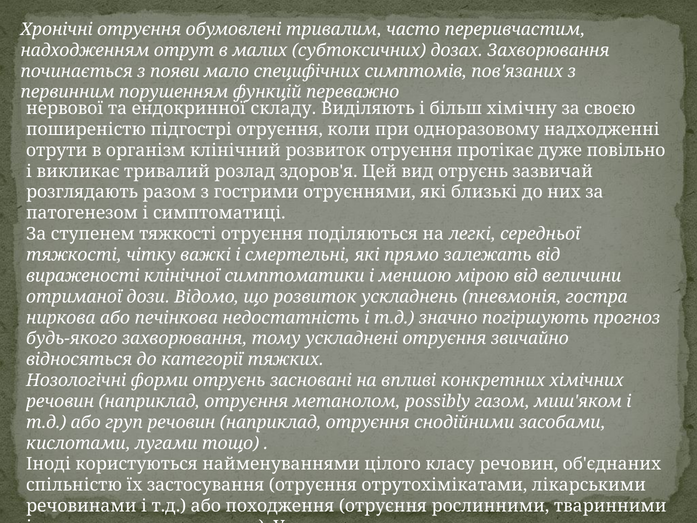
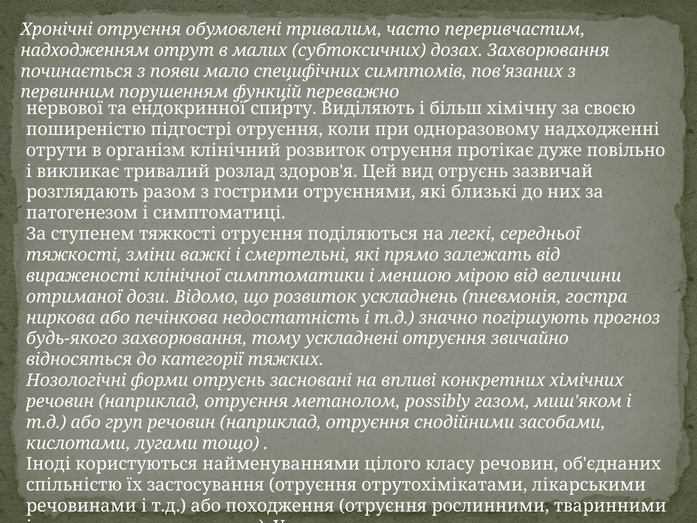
складу: складу -> спирту (284, 109)
чітку: чітку -> зміни (151, 255)
